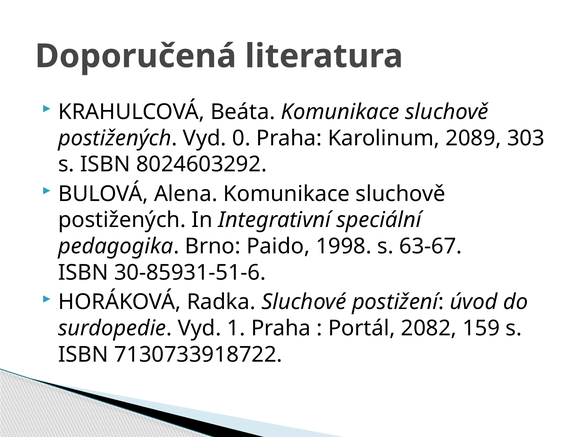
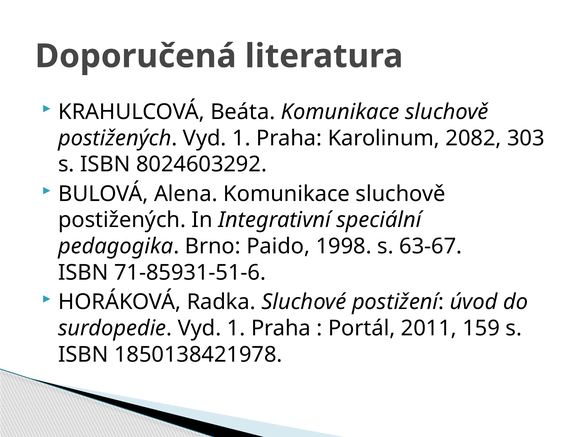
postižených Vyd 0: 0 -> 1 (241, 138)
2089: 2089 -> 2082 (473, 138)
30-85931-51-6: 30-85931-51-6 -> 71-85931-51-6 (190, 273)
2082: 2082 -> 2011 (429, 329)
7130733918722: 7130733918722 -> 1850138421978 (198, 355)
